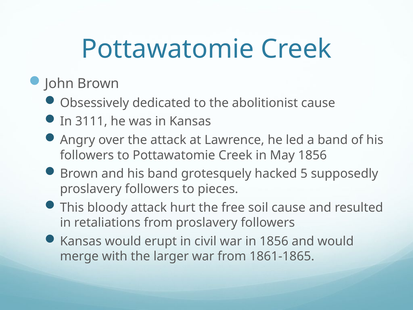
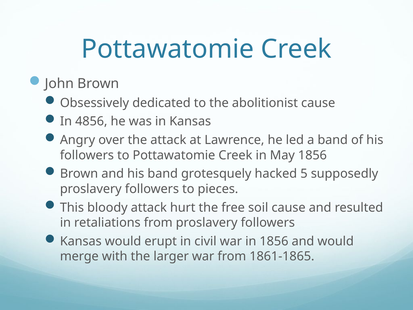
3111: 3111 -> 4856 (91, 121)
